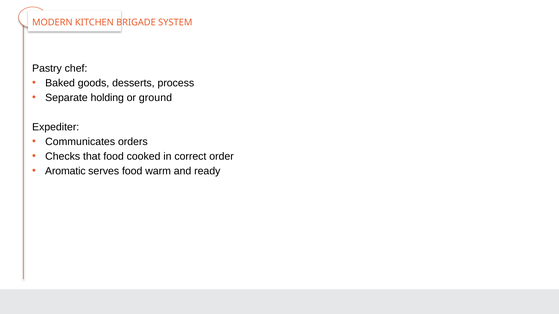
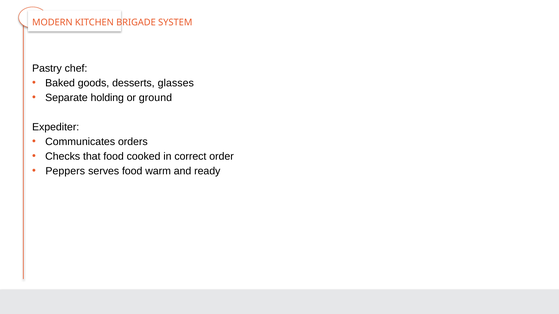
process: process -> glasses (176, 83)
Aromatic: Aromatic -> Peppers (65, 171)
